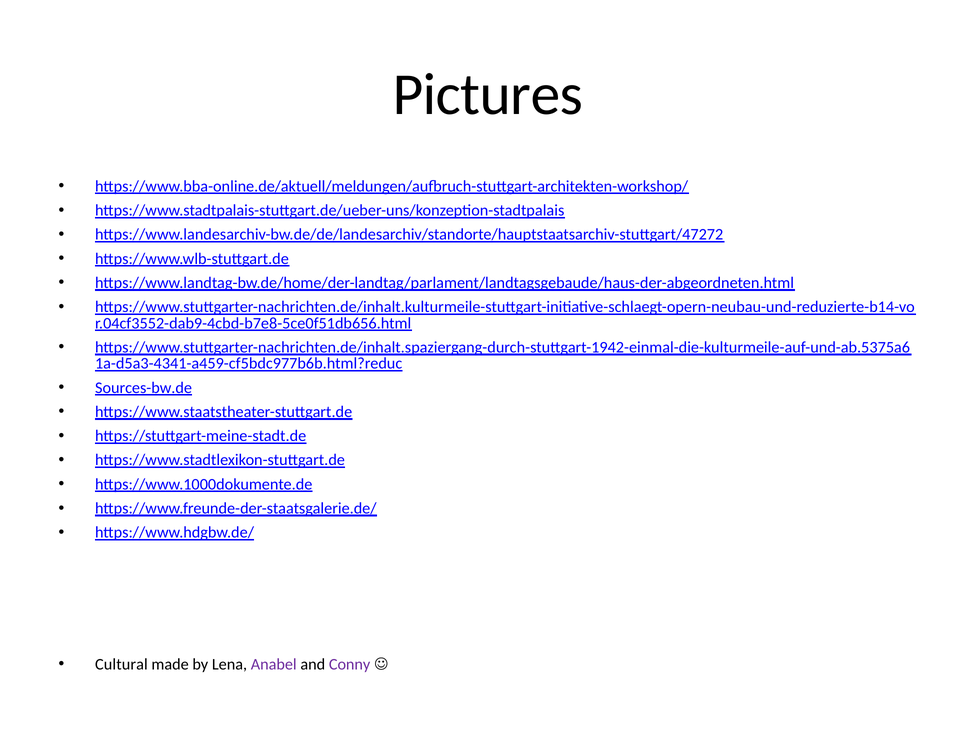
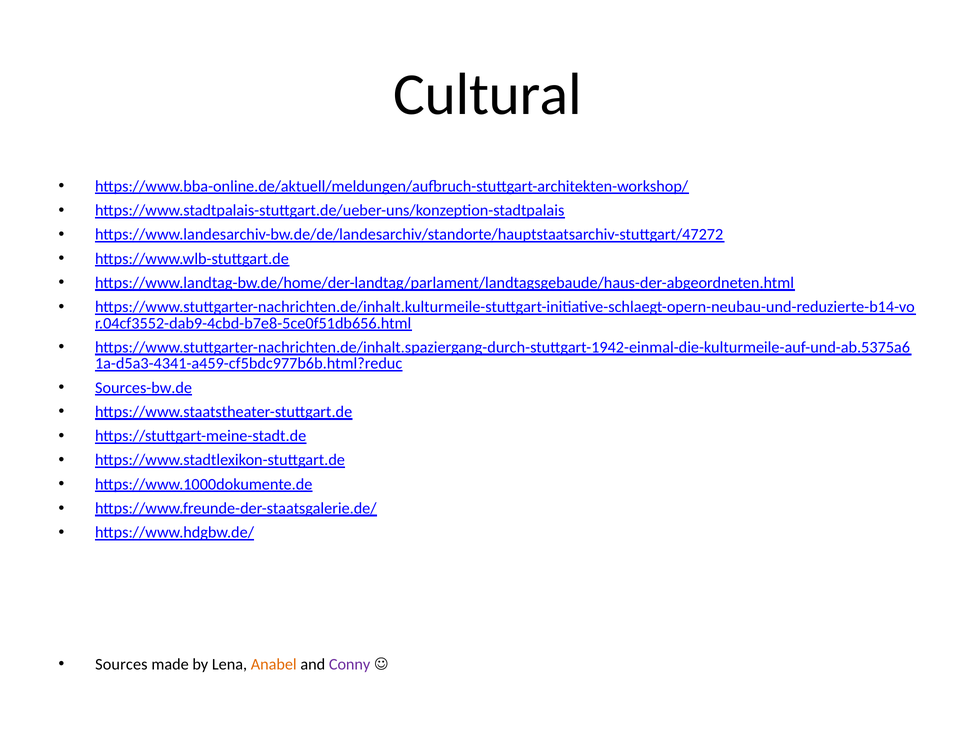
Pictures: Pictures -> Cultural (488, 94)
Cultural: Cultural -> Sources (121, 664)
Anabel colour: purple -> orange (274, 664)
